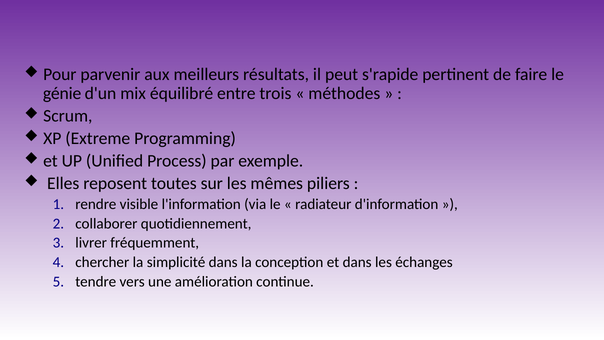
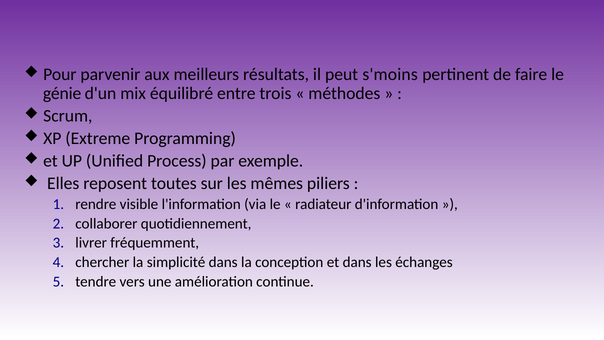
s'rapide: s'rapide -> s'moins (390, 74)
